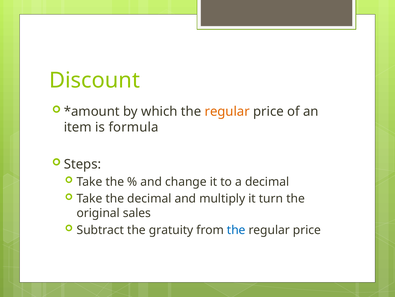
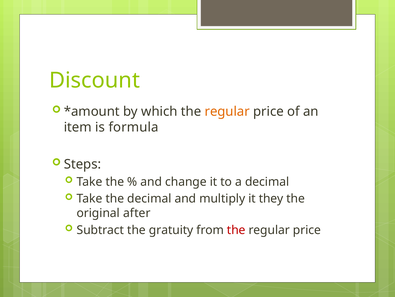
turn: turn -> they (271, 198)
sales: sales -> after (137, 213)
the colour: blue -> red (236, 230)
